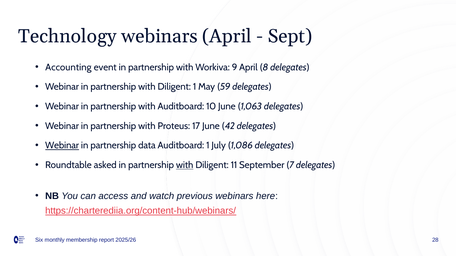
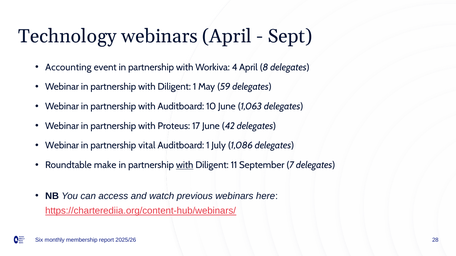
9: 9 -> 4 (235, 67)
Webinar underline: present -> none (62, 146)
data: data -> vital (147, 146)
asked: asked -> make (105, 165)
